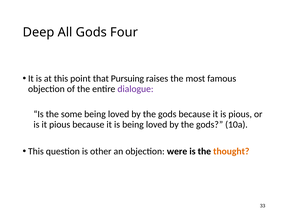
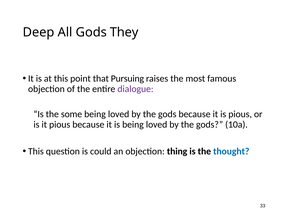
Four: Four -> They (124, 32)
other: other -> could (101, 151)
were: were -> thing (177, 151)
thought colour: orange -> blue (231, 151)
